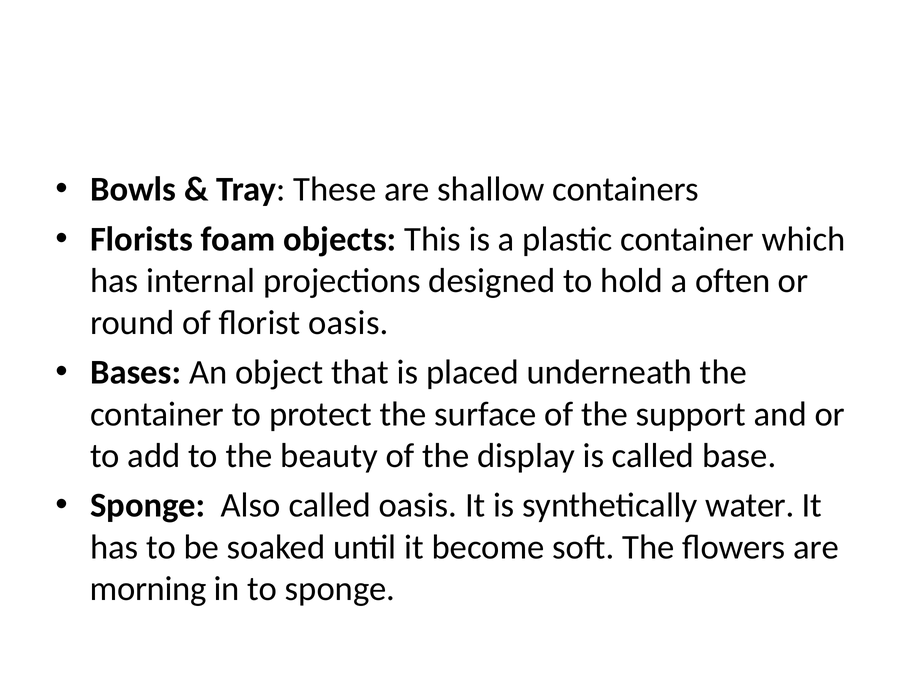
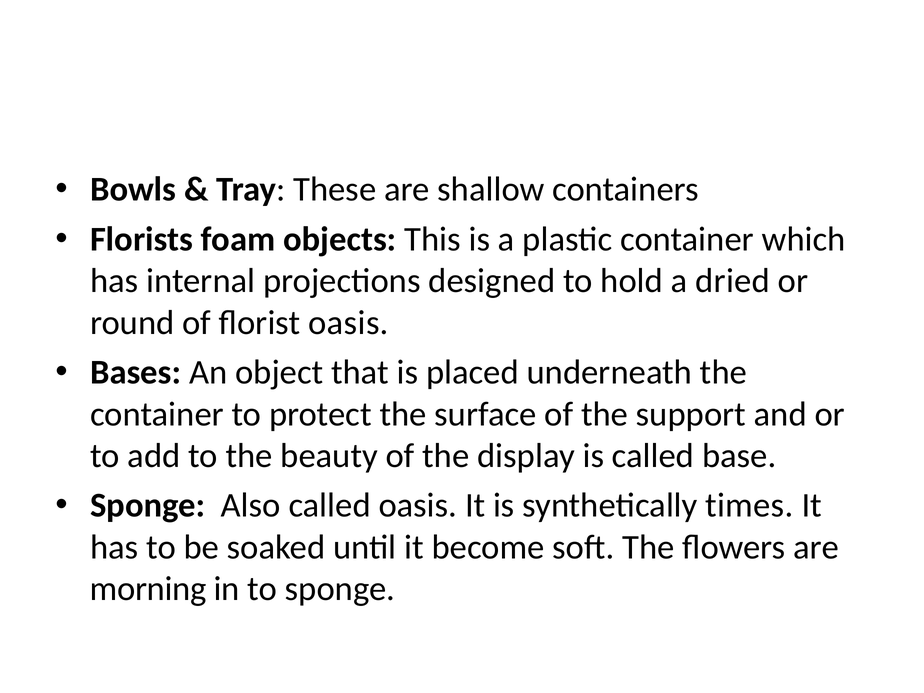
often: often -> dried (733, 281)
water: water -> times (749, 506)
